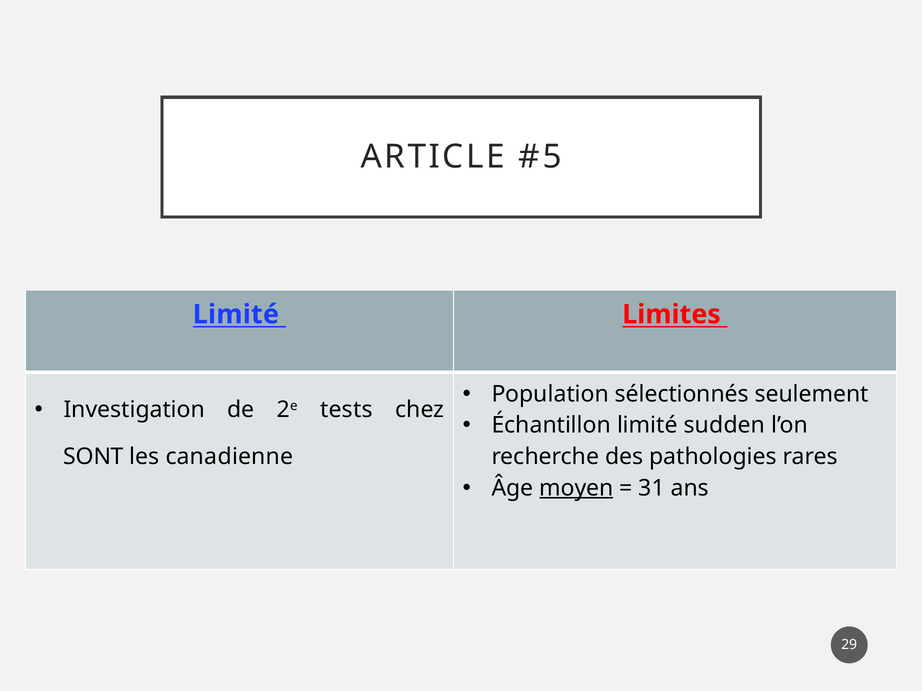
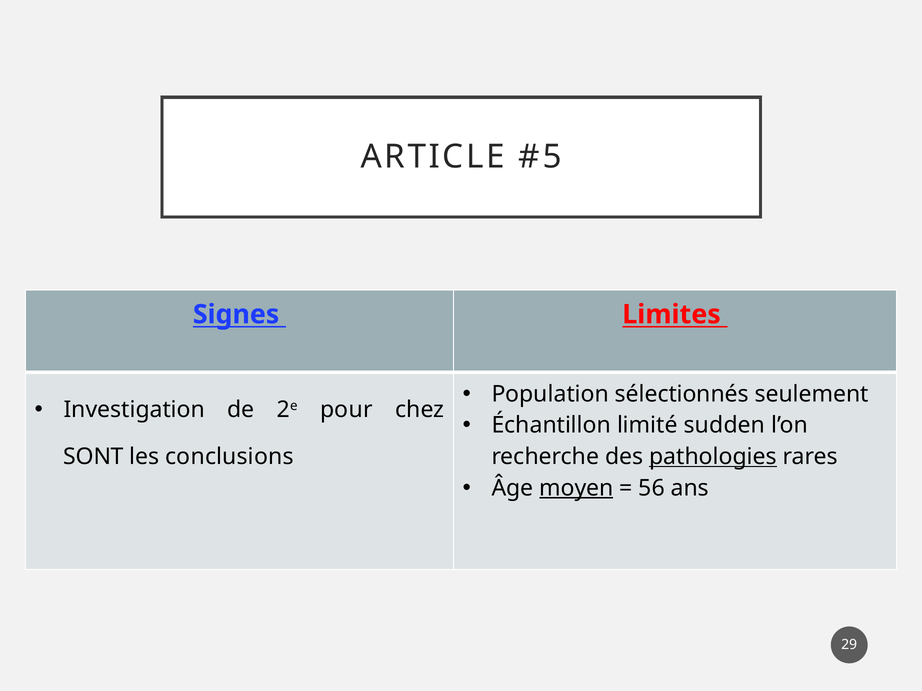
Limité: Limité -> Signes (236, 315)
tests: tests -> pour (346, 410)
canadienne: canadienne -> conclusions (229, 457)
pathologies underline: none -> present (713, 457)
31: 31 -> 56 (652, 488)
